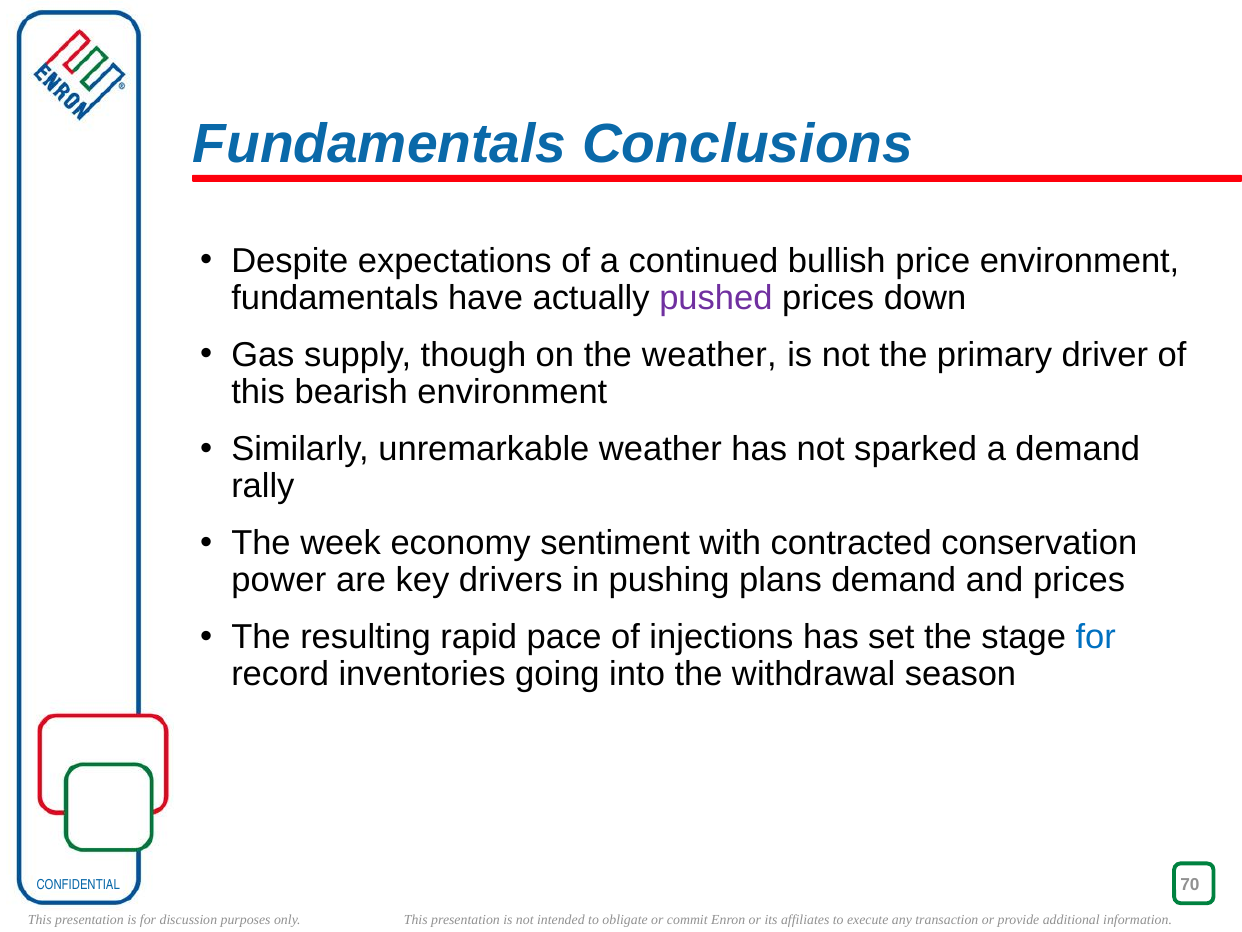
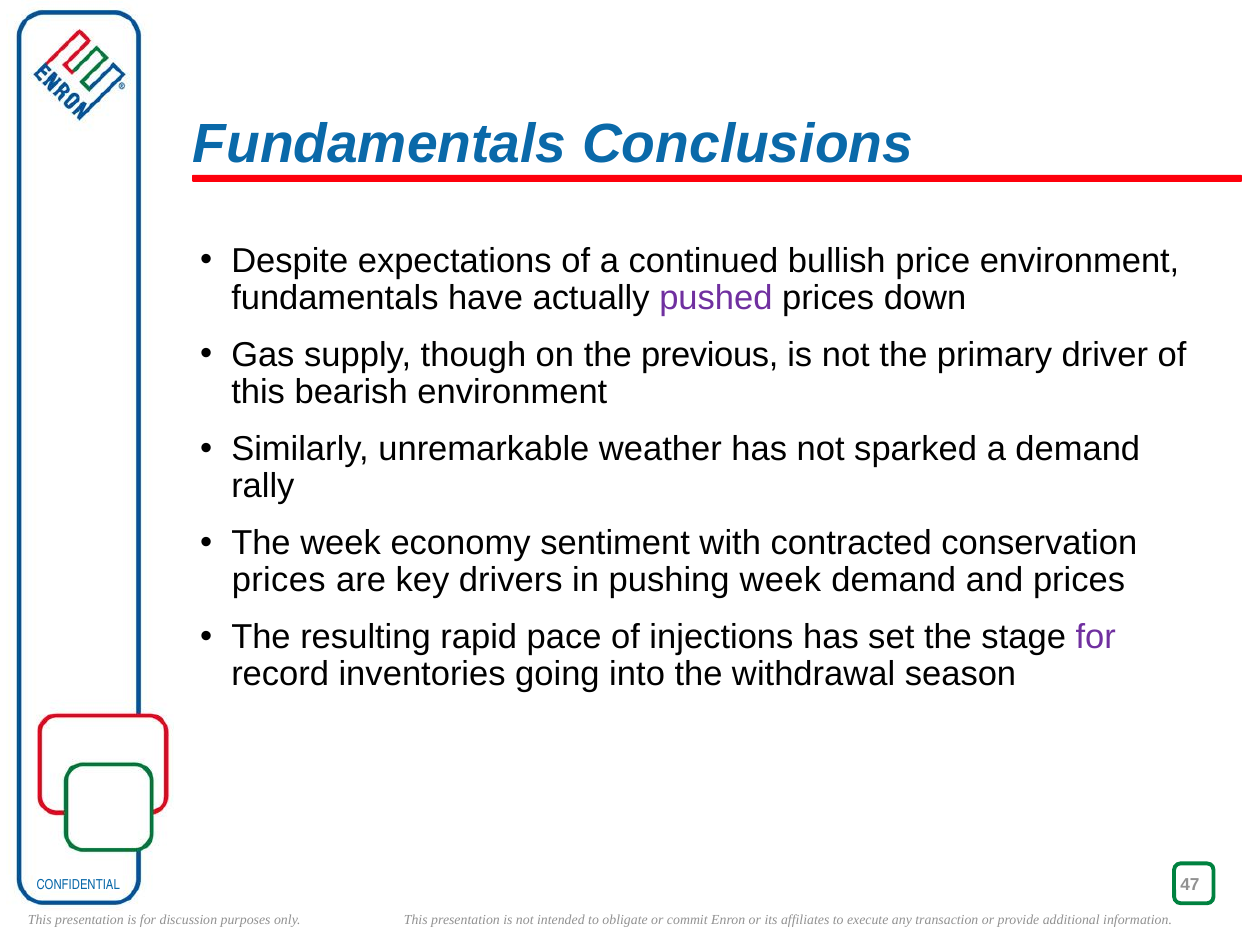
the weather: weather -> previous (710, 355)
power: power -> prices (279, 580)
pushing plans: plans -> week (780, 580)
for colour: blue -> purple (1096, 637)
70: 70 -> 47 (1190, 885)
